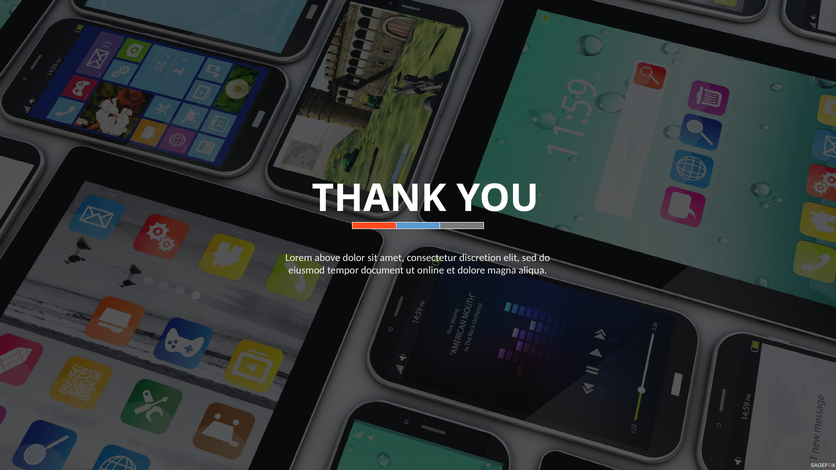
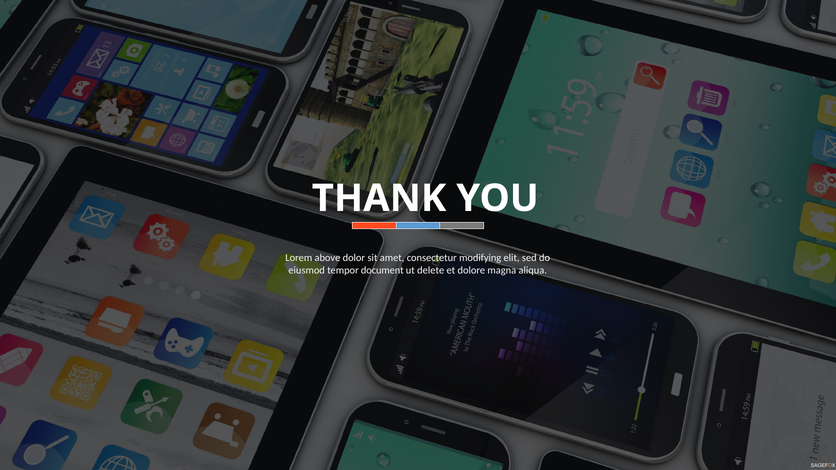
discretion: discretion -> modifying (480, 258)
online: online -> delete (431, 271)
